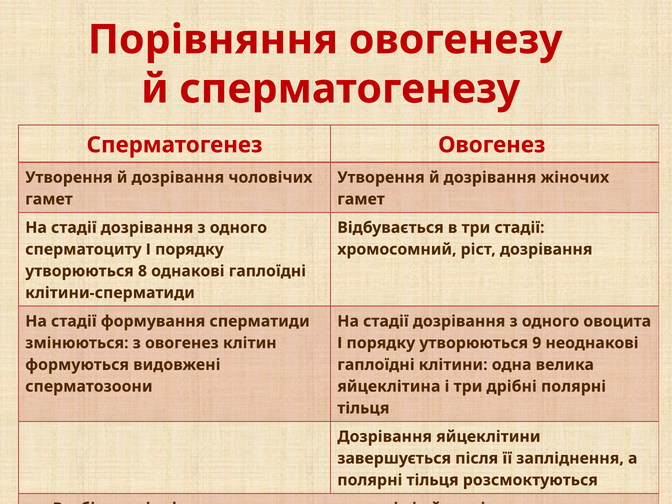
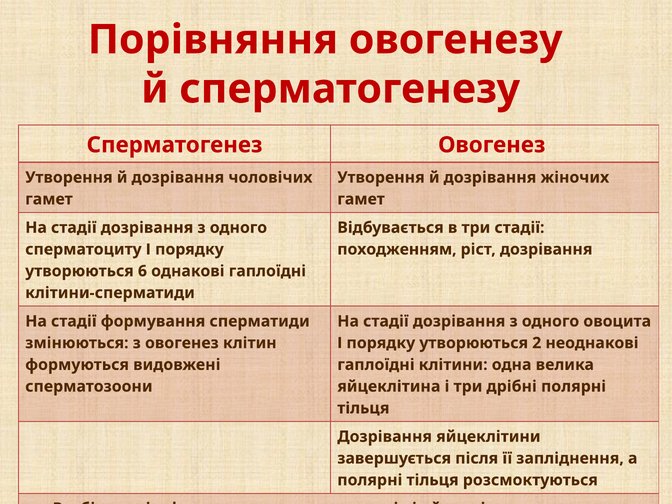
хромосомний: хромосомний -> походженням (397, 249)
8: 8 -> 6 (142, 271)
9: 9 -> 2 (537, 343)
